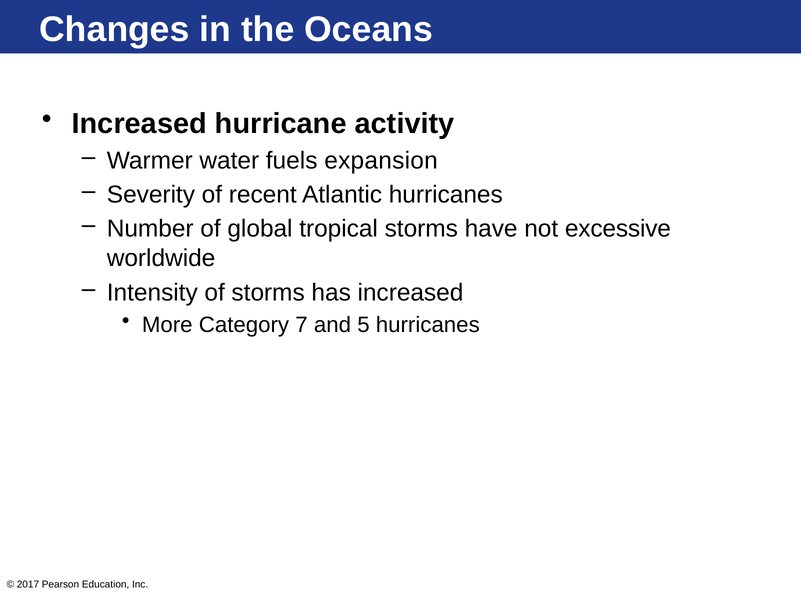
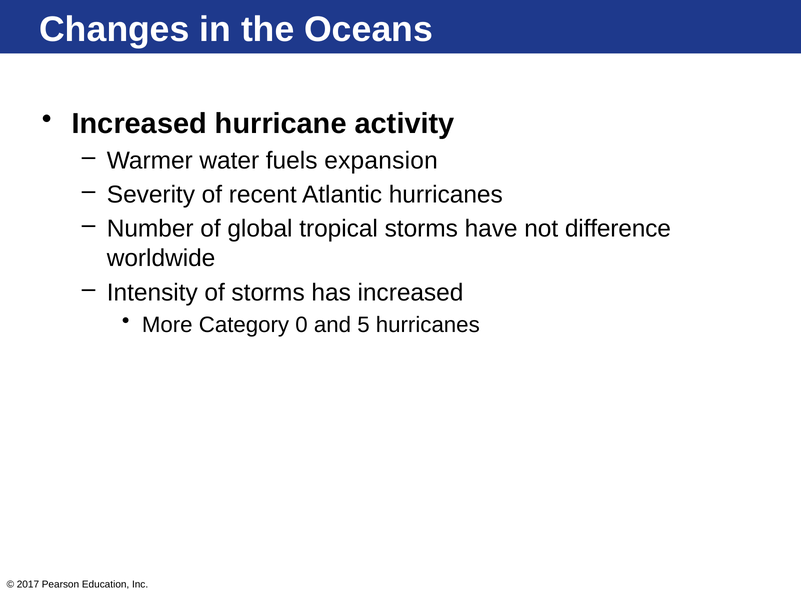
excessive: excessive -> difference (618, 229)
7: 7 -> 0 (302, 325)
